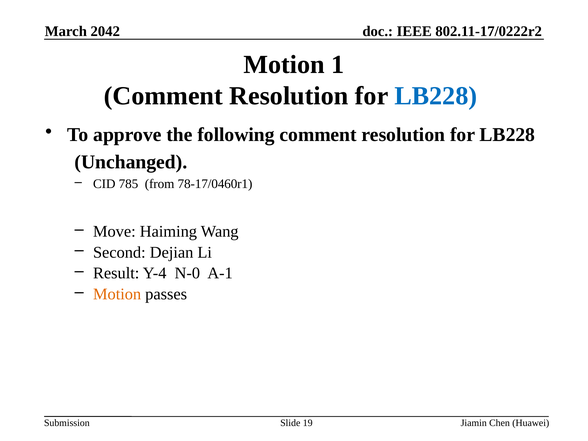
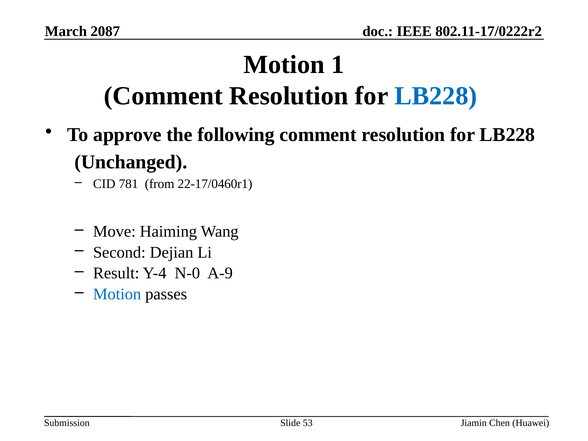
2042: 2042 -> 2087 (105, 31)
785: 785 -> 781 (128, 184)
78-17/0460r1: 78-17/0460r1 -> 22-17/0460r1 (215, 184)
A-1: A-1 -> A-9 (220, 273)
Motion colour: orange -> blue (117, 294)
19: 19 -> 53 (308, 423)
